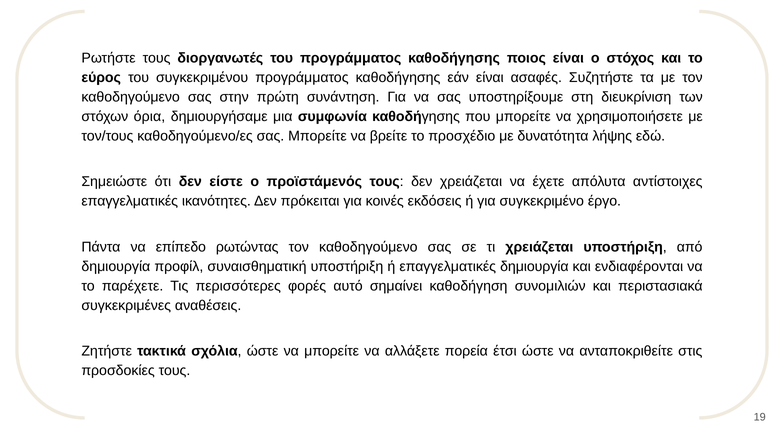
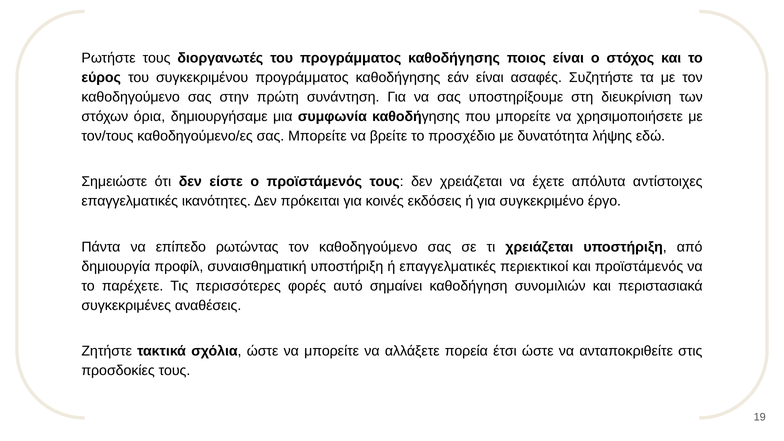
επαγγελματικές δημιουργία: δημιουργία -> περιεκτικοί (534, 266)
και ενδιαφέρονται: ενδιαφέρονται -> προϊστάμενός (639, 266)
